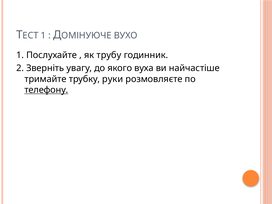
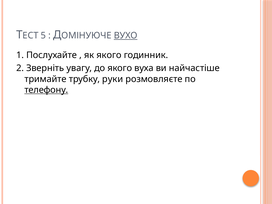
1: 1 -> 5 (43, 36)
ВУХО underline: none -> present (126, 36)
як трубу: трубу -> якого (109, 55)
